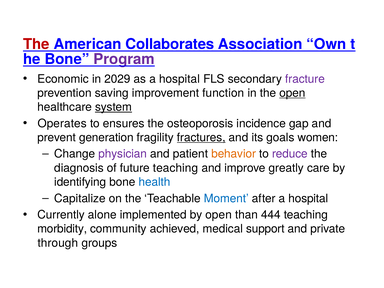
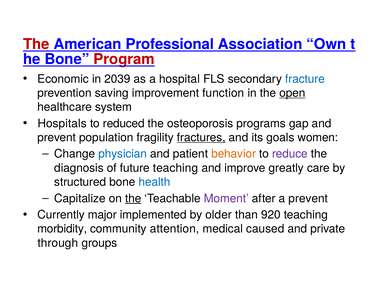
Collaborates: Collaborates -> Professional (170, 44)
Program colour: purple -> red (124, 59)
2029: 2029 -> 2039 (117, 79)
fracture colour: purple -> blue (305, 79)
system underline: present -> none (114, 107)
Operates: Operates -> Hospitals (62, 123)
ensures: ensures -> reduced (124, 123)
incidence: incidence -> programs (261, 123)
generation: generation -> population (106, 137)
physician colour: purple -> blue (123, 154)
identifying: identifying -> structured (80, 182)
the underline: none -> present (133, 198)
Moment colour: blue -> purple (226, 198)
after a hospital: hospital -> prevent (308, 198)
alone: alone -> major (102, 215)
by open: open -> older (219, 215)
444: 444 -> 920 (271, 215)
achieved: achieved -> attention (175, 229)
support: support -> caused (265, 229)
